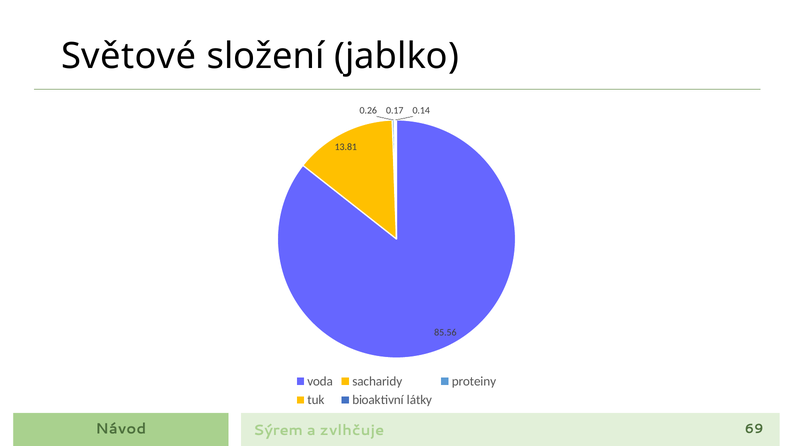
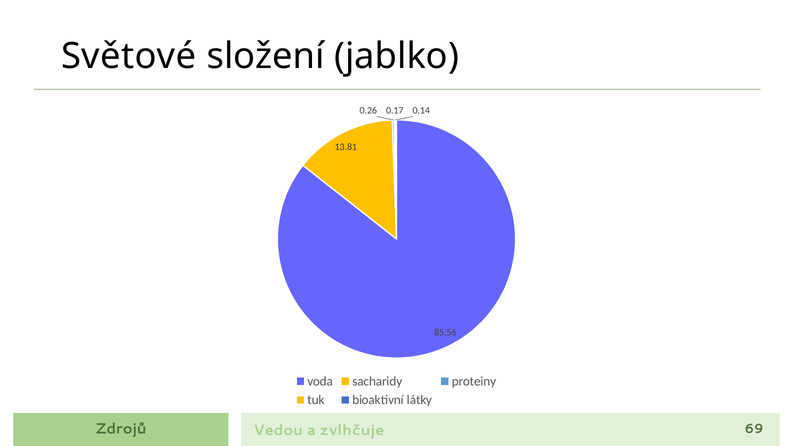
Návod: Návod -> Zdrojů (121, 429)
Sýrem: Sýrem -> Vedou (278, 431)
